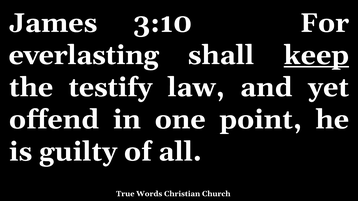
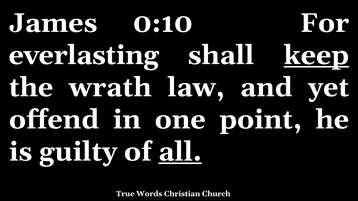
3:10: 3:10 -> 0:10 (163, 23)
testify: testify -> wrath (110, 88)
all underline: none -> present (180, 152)
